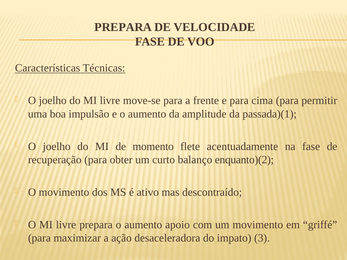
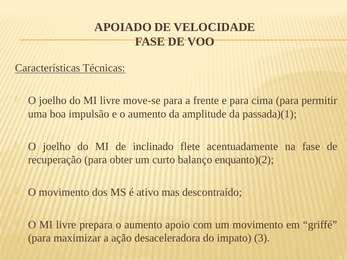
PREPARA: PREPARA -> APOIADO (123, 27)
momento: momento -> inclinado (153, 147)
